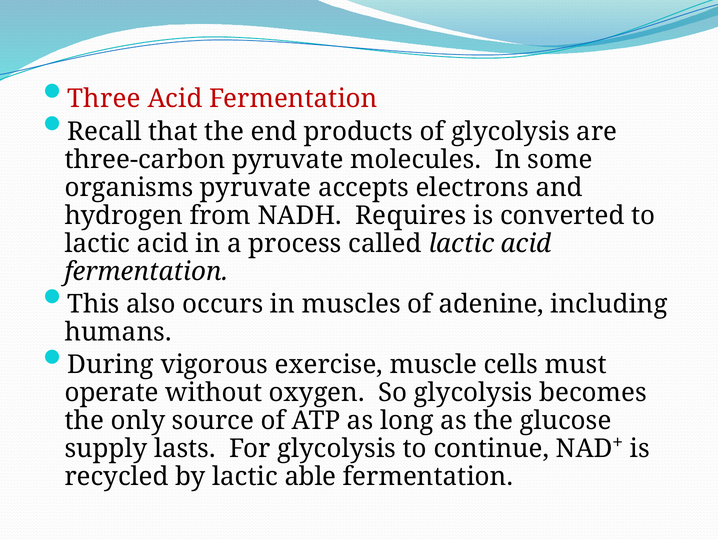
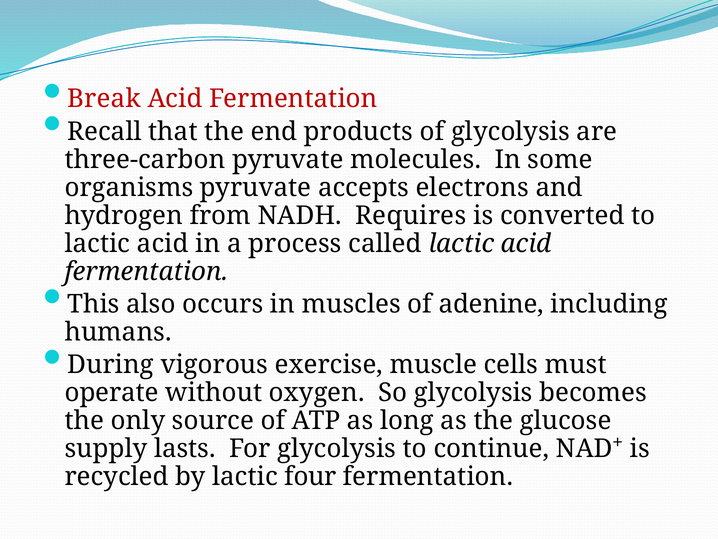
Three: Three -> Break (104, 99)
able: able -> four (310, 476)
